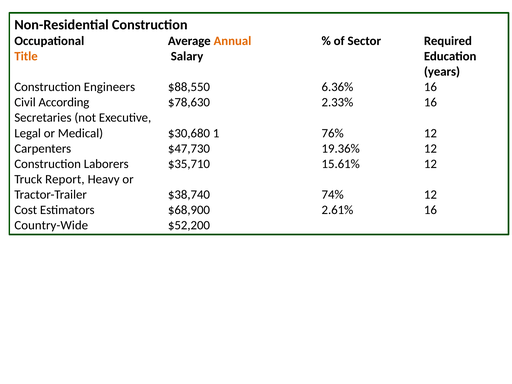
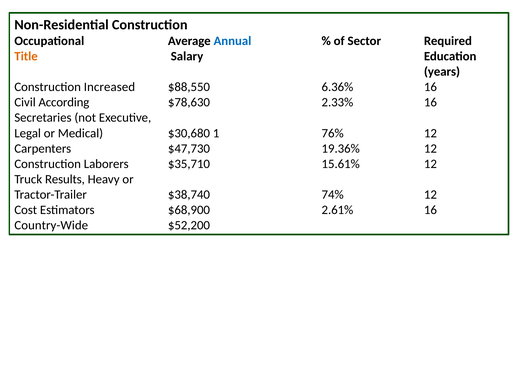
Annual colour: orange -> blue (232, 41)
Engineers: Engineers -> Increased (109, 87)
Report: Report -> Results (65, 179)
